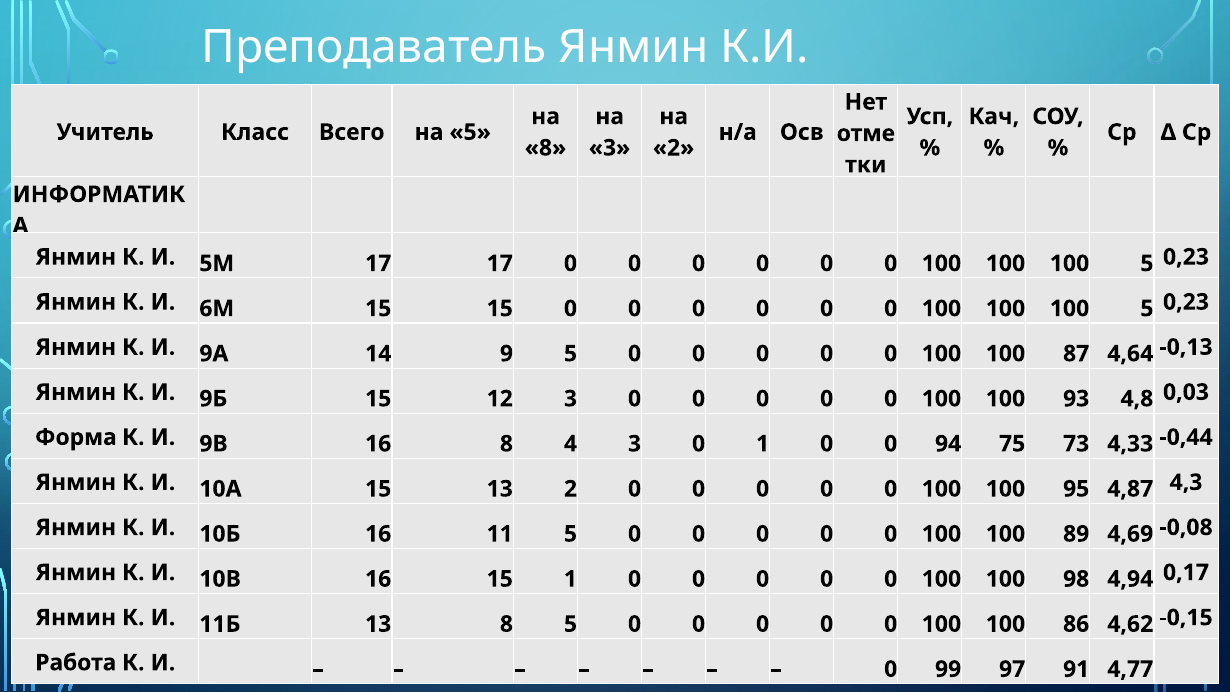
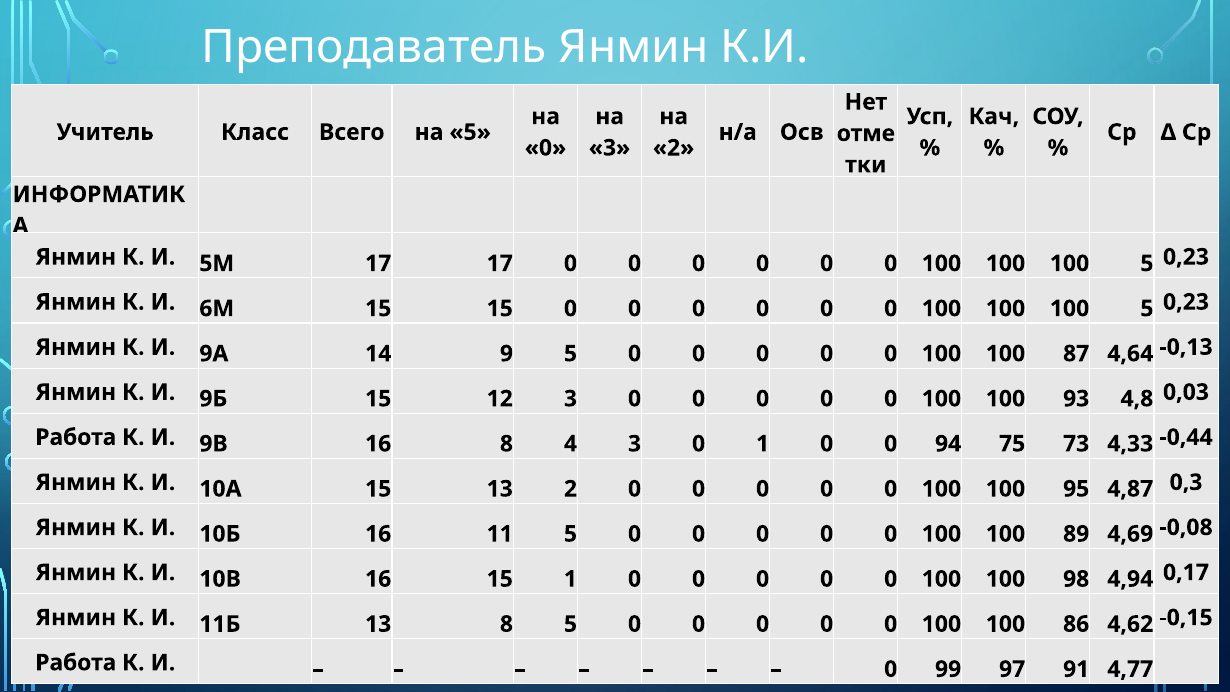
8: 8 -> 0 (546, 148)
Форма: Форма -> Работа (76, 437)
4,3: 4,3 -> 0,3 (1186, 482)
